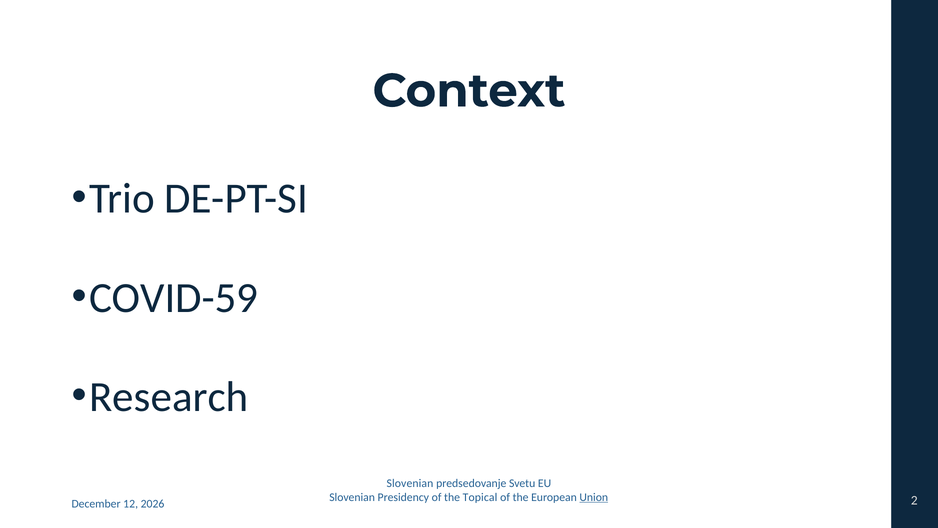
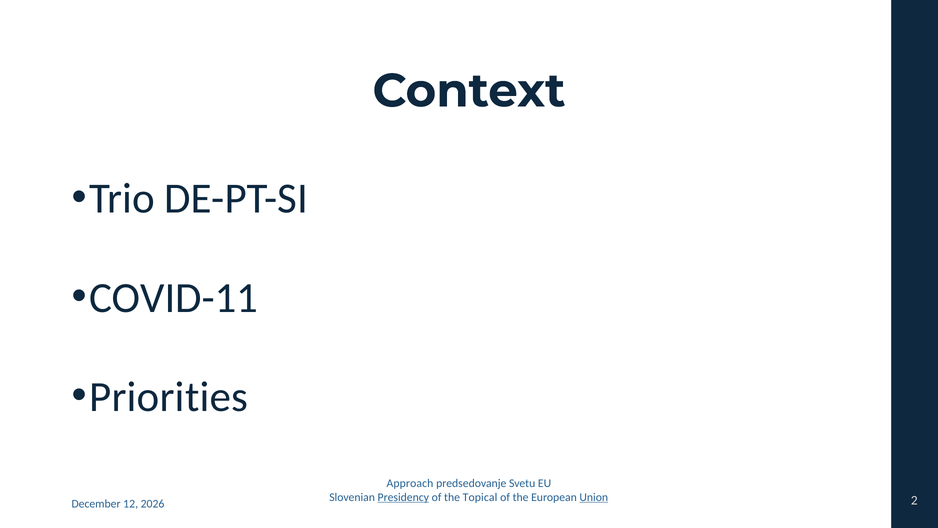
COVID-59: COVID-59 -> COVID-11 (174, 298)
Research: Research -> Priorities (169, 397)
Slovenian: Slovenian -> Approach (410, 483)
Presidency underline: none -> present (403, 497)
